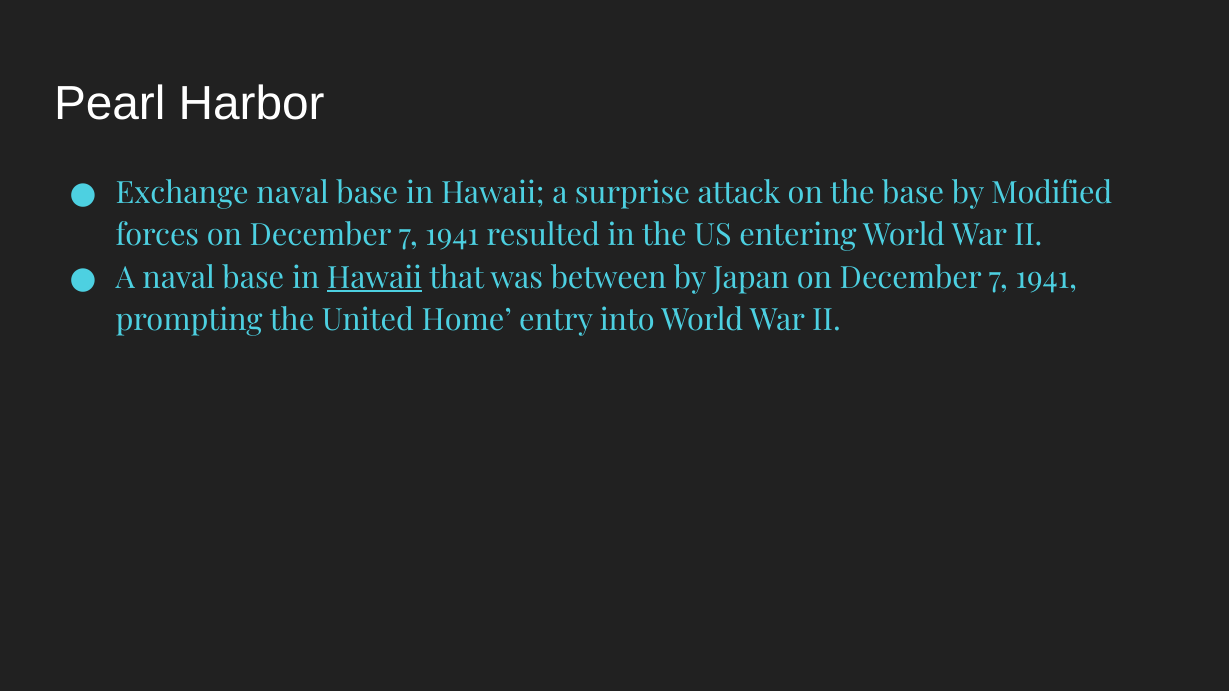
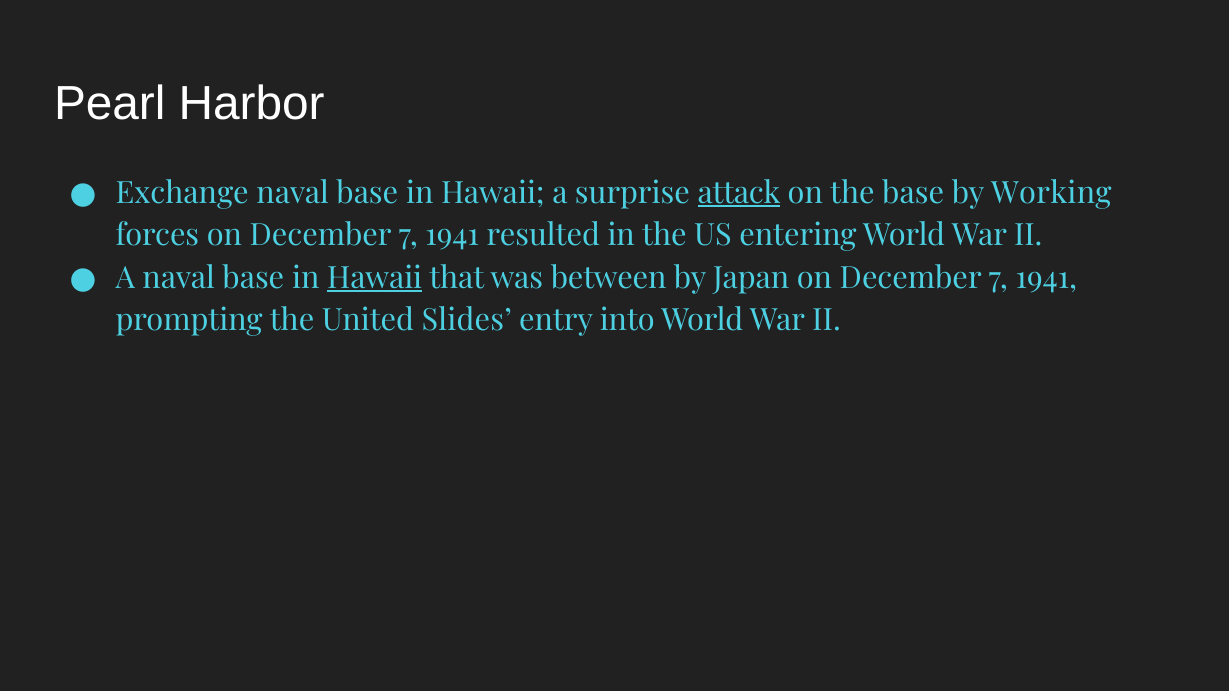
attack underline: none -> present (739, 193)
Modified: Modified -> Working (1051, 193)
Home: Home -> Slides (467, 320)
